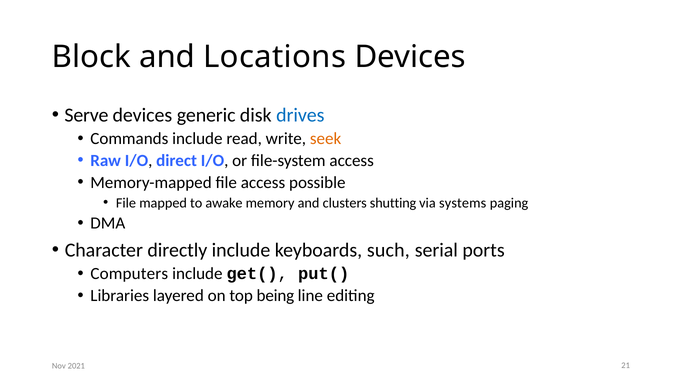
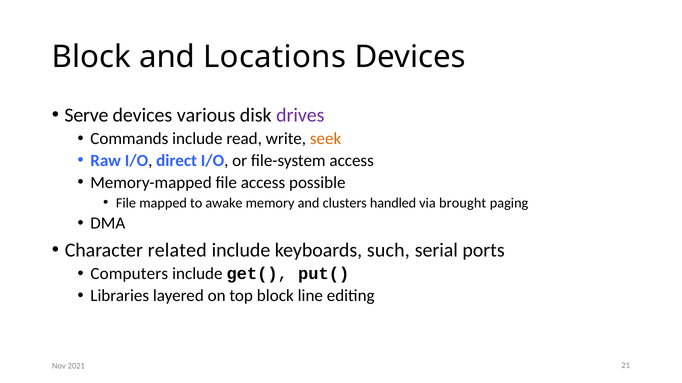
generic: generic -> various (206, 115)
drives colour: blue -> purple (300, 115)
shutting: shutting -> handled (393, 203)
systems: systems -> brought (463, 203)
directly: directly -> related (177, 251)
top being: being -> block (275, 296)
